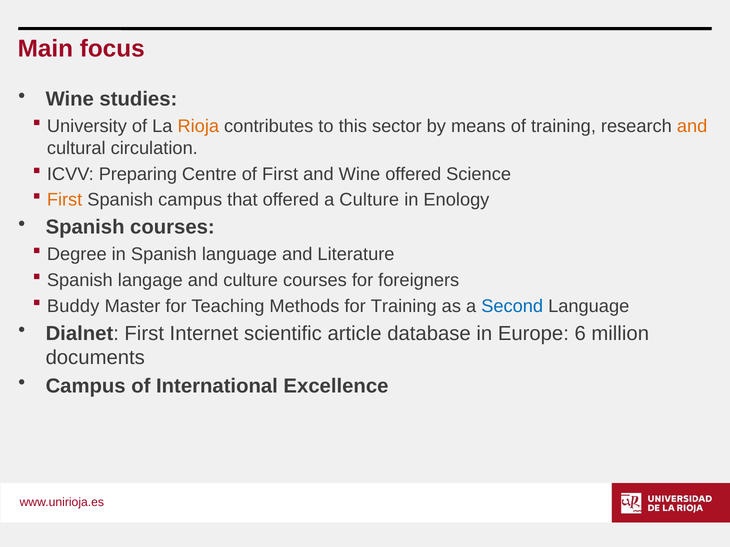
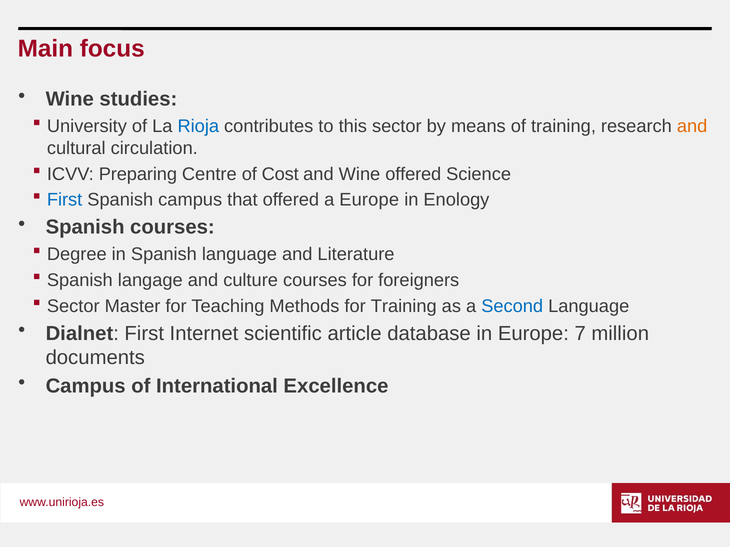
Rioja colour: orange -> blue (198, 126)
of First: First -> Cost (280, 174)
First colour: orange -> blue (65, 200)
a Culture: Culture -> Europe (369, 200)
Buddy: Buddy -> Sector (73, 306)
6: 6 -> 7 (580, 334)
